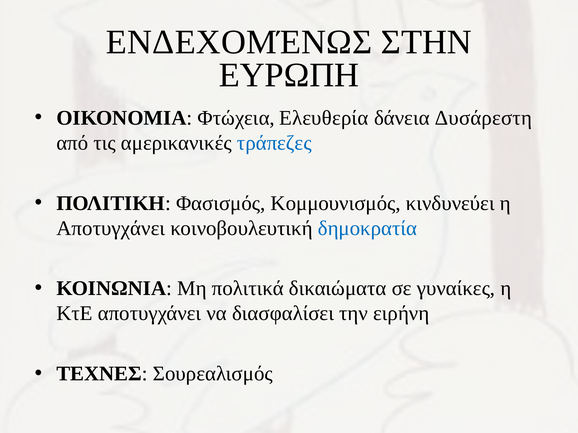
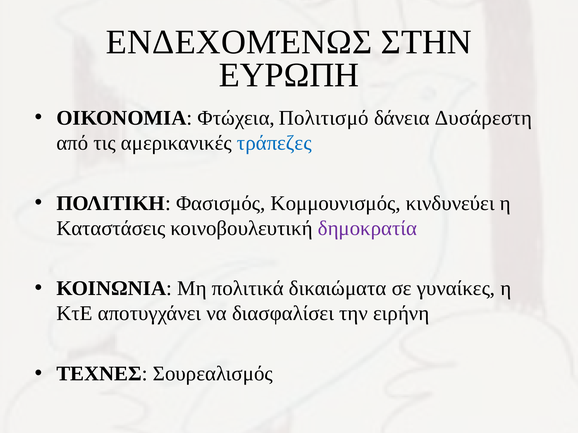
Ελευθερία: Ελευθερία -> Πολιτισμό (324, 118)
Αποτυγχάνει: Αποτυγχάνει -> Καταστάσεις (111, 228)
δημοκρατία colour: blue -> purple (367, 228)
